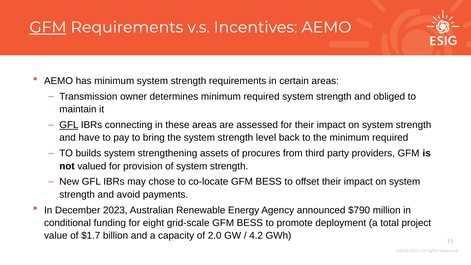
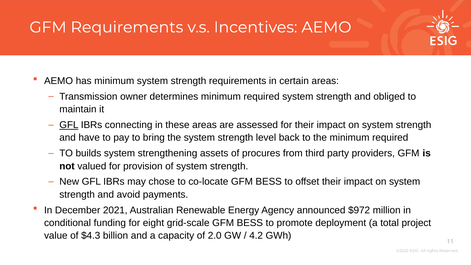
GFM underline: present -> none (48, 27)
2023: 2023 -> 2021 (115, 210)
$790: $790 -> $972 (359, 210)
$1.7: $1.7 -> $4.3 (91, 236)
